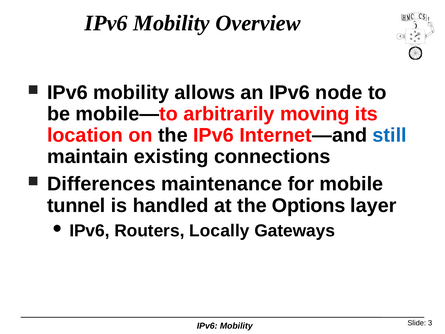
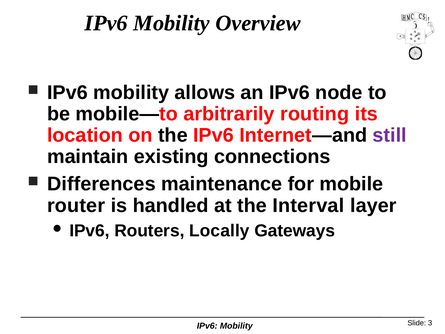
moving: moving -> routing (315, 114)
still colour: blue -> purple (390, 135)
tunnel: tunnel -> router (76, 205)
Options: Options -> Interval (308, 205)
